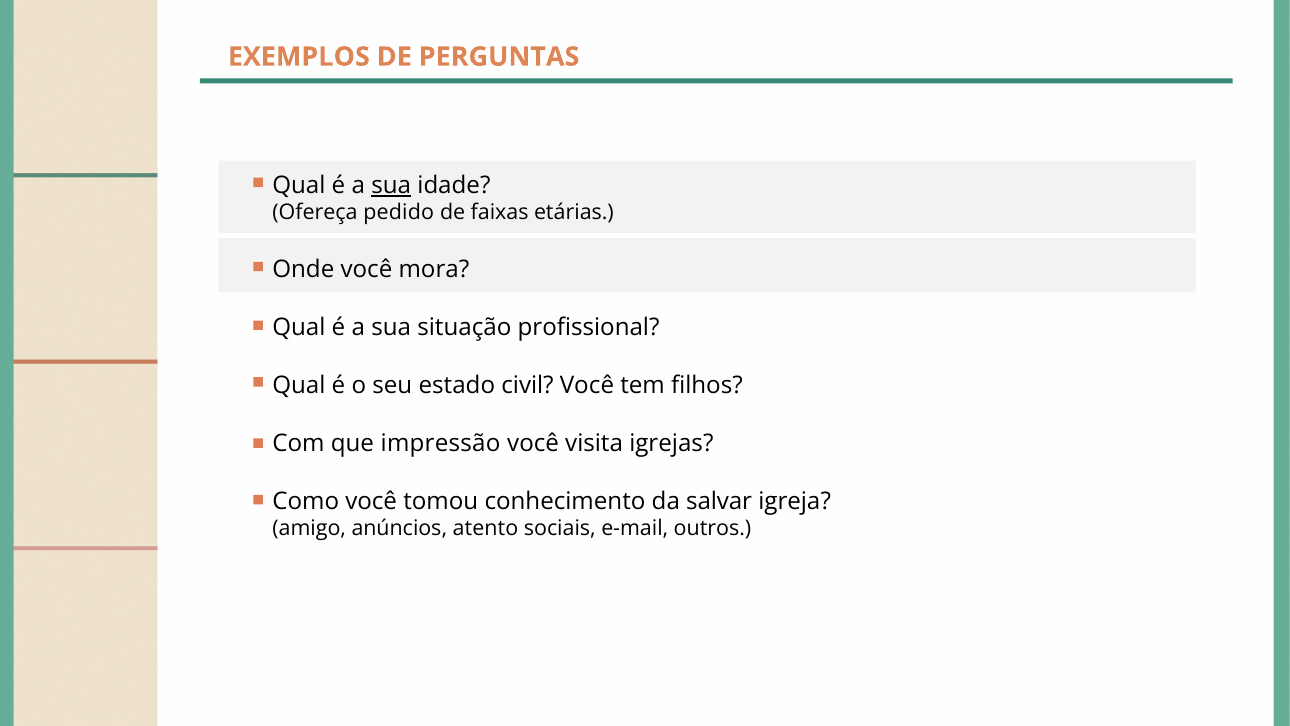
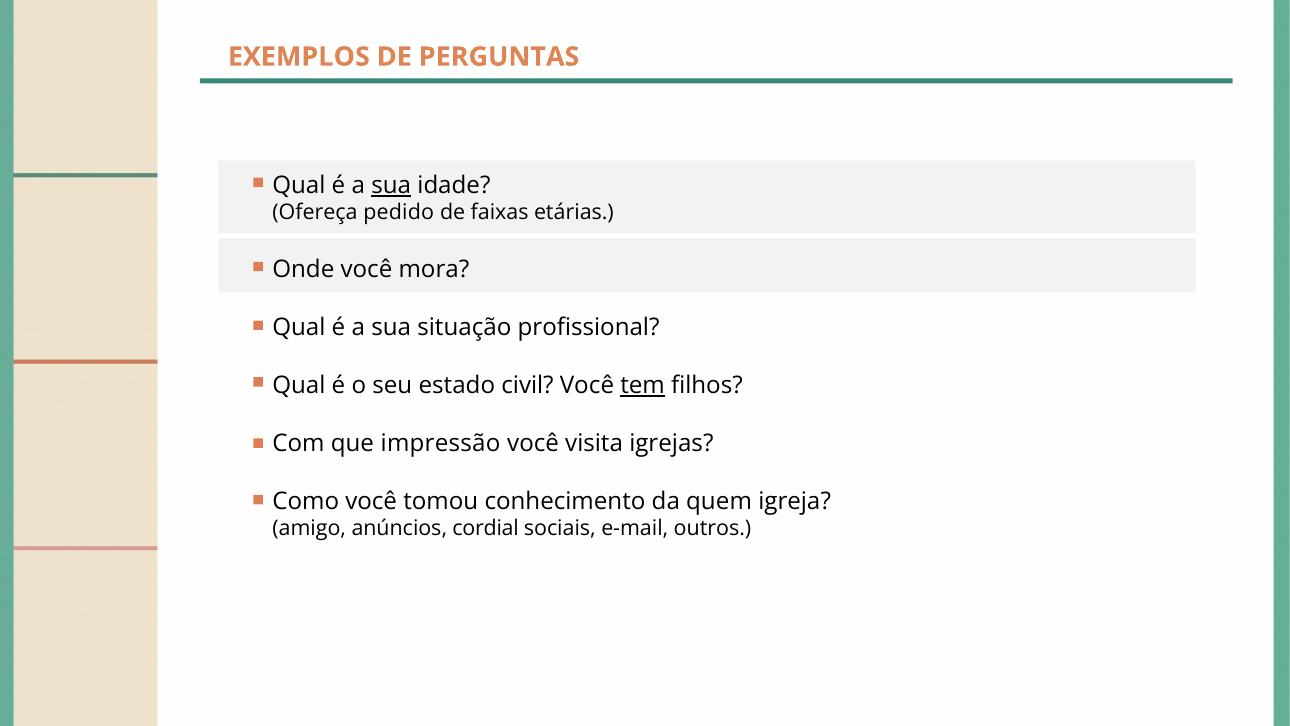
tem underline: none -> present (643, 385)
salvar: salvar -> quem (719, 501)
atento: atento -> cordial (486, 529)
